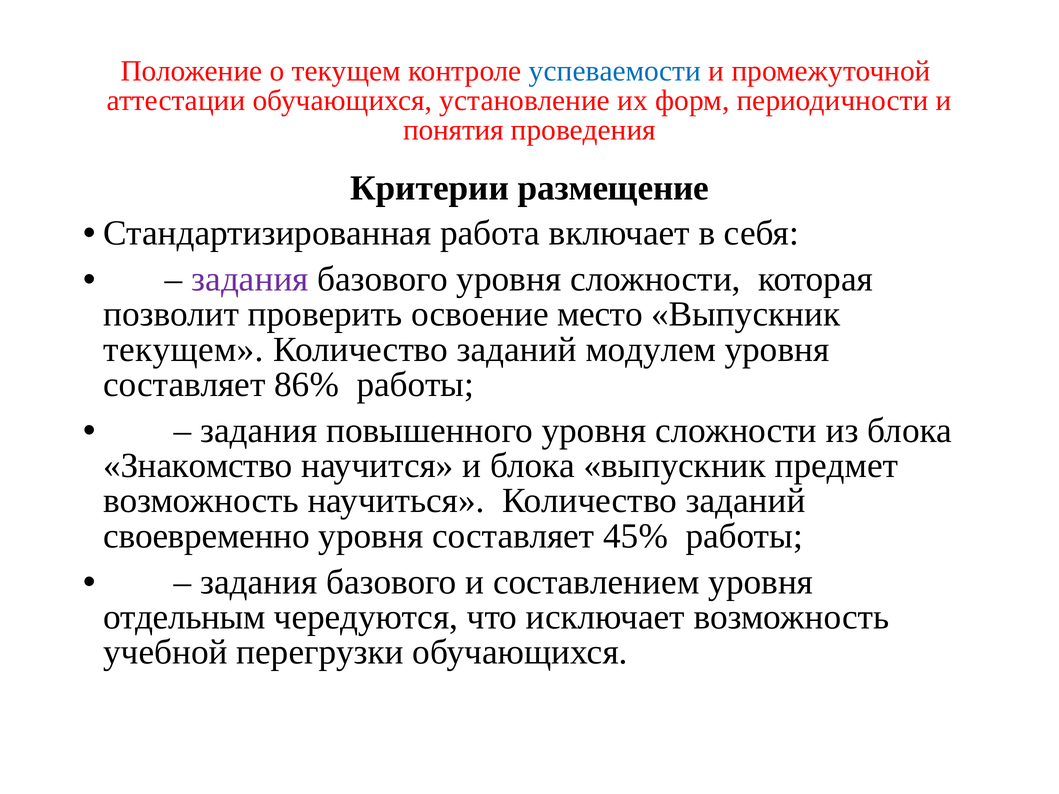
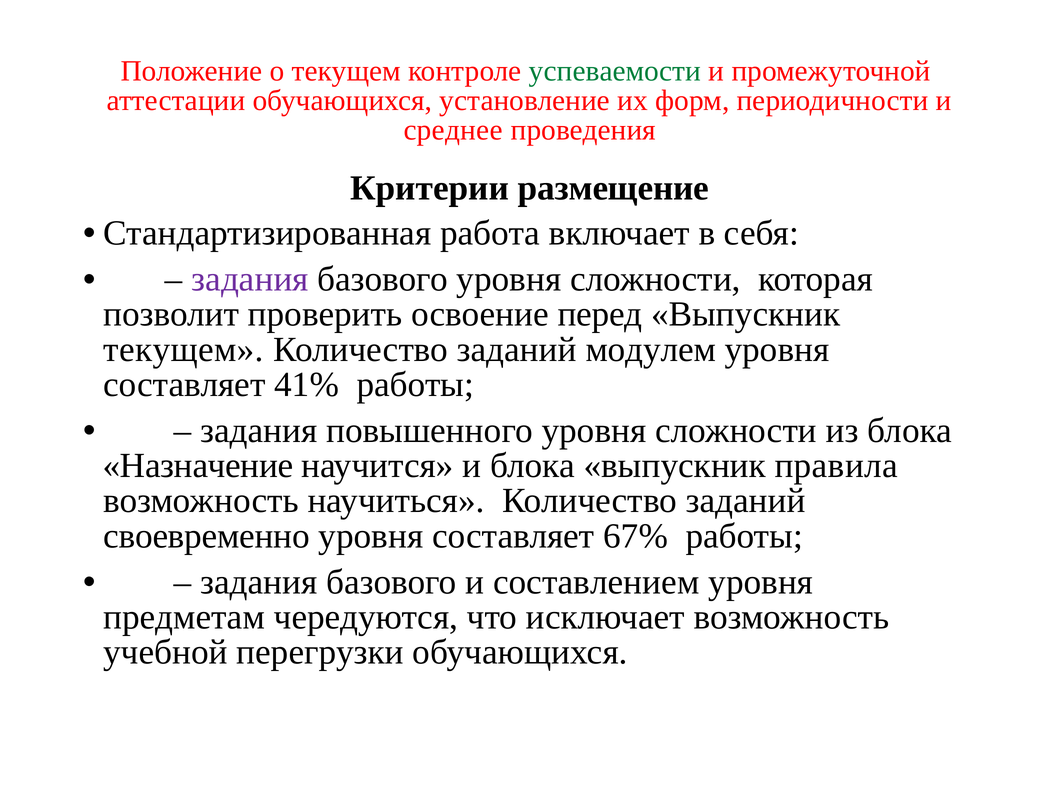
успеваемости colour: blue -> green (615, 71)
понятия: понятия -> среднее (453, 130)
место: место -> перед (600, 314)
86%: 86% -> 41% (307, 385)
Знакомство: Знакомство -> Назначение (198, 466)
предмет: предмет -> правила (836, 466)
45%: 45% -> 67% (636, 536)
отдельным: отдельным -> предметам (184, 617)
